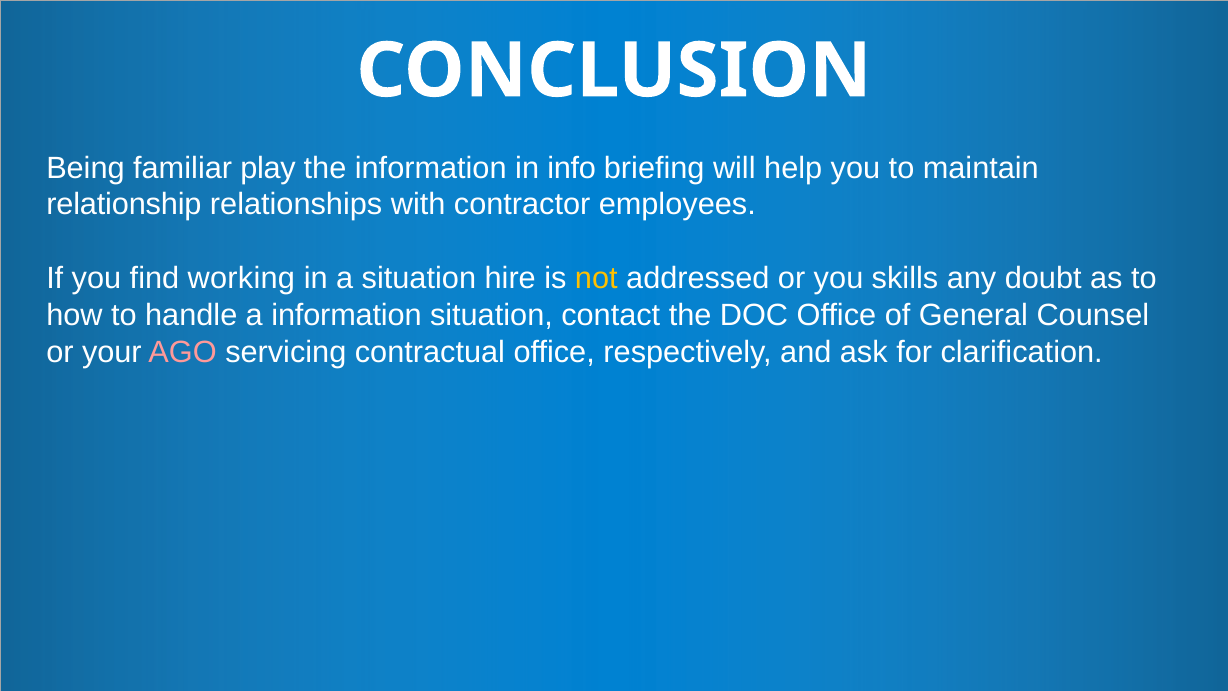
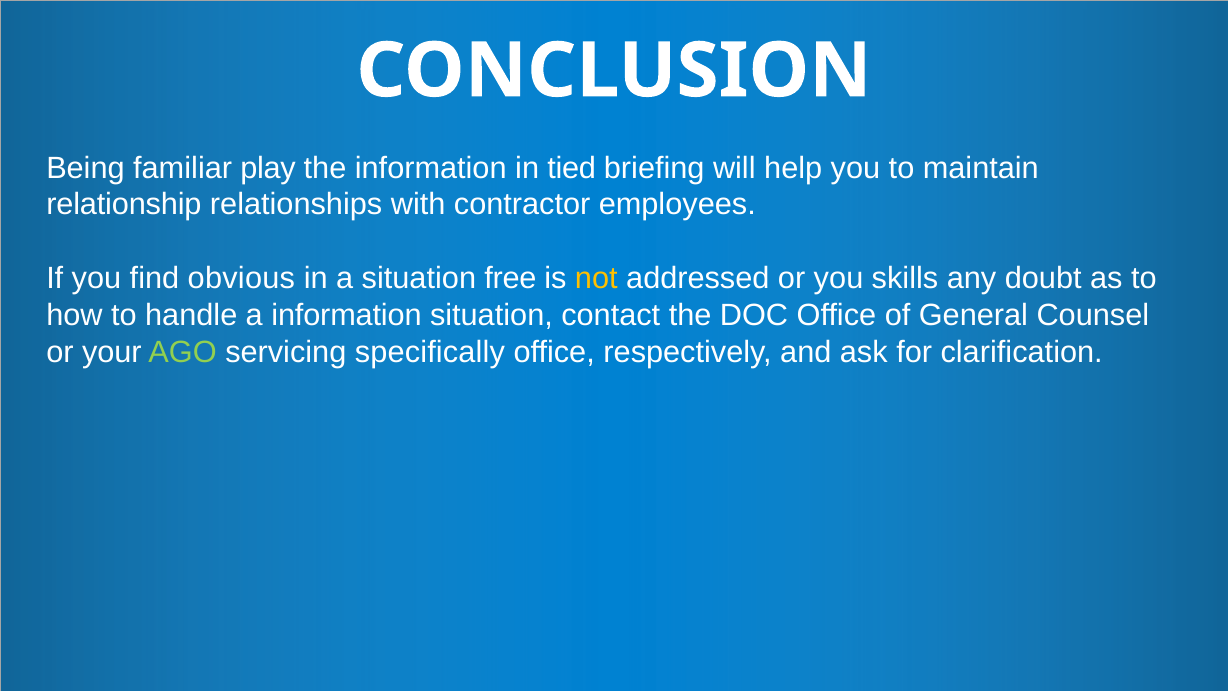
info: info -> tied (572, 168)
working: working -> obvious (241, 278)
hire: hire -> free (510, 278)
AGO colour: pink -> light green (183, 352)
contractual: contractual -> specifically (430, 352)
